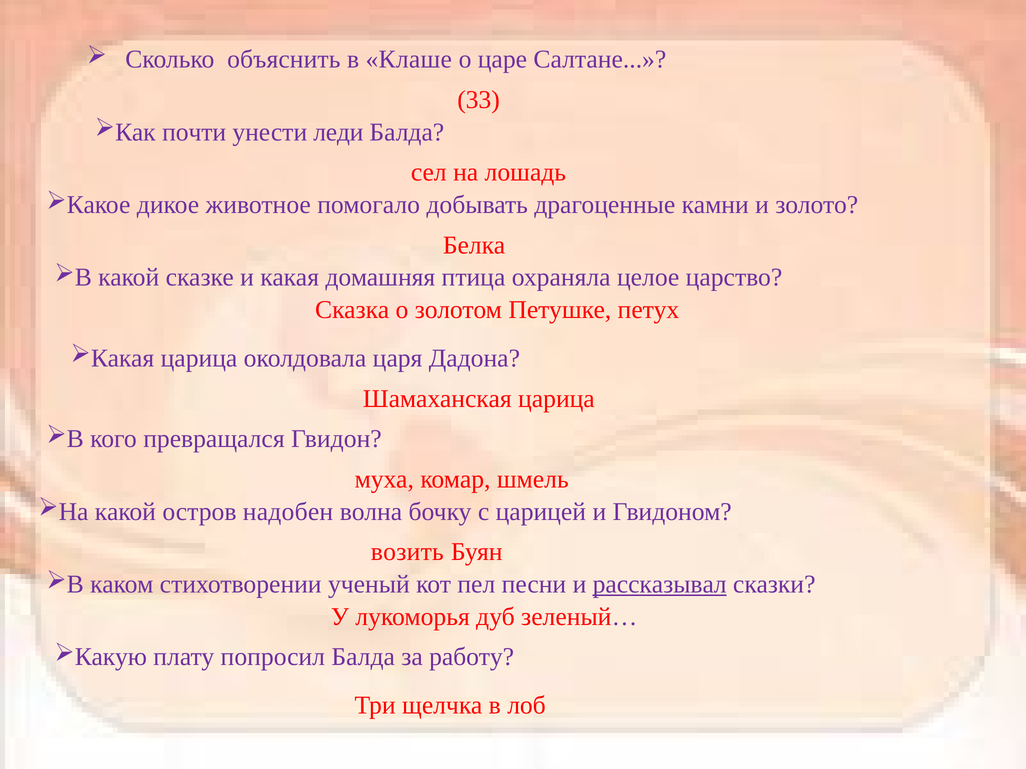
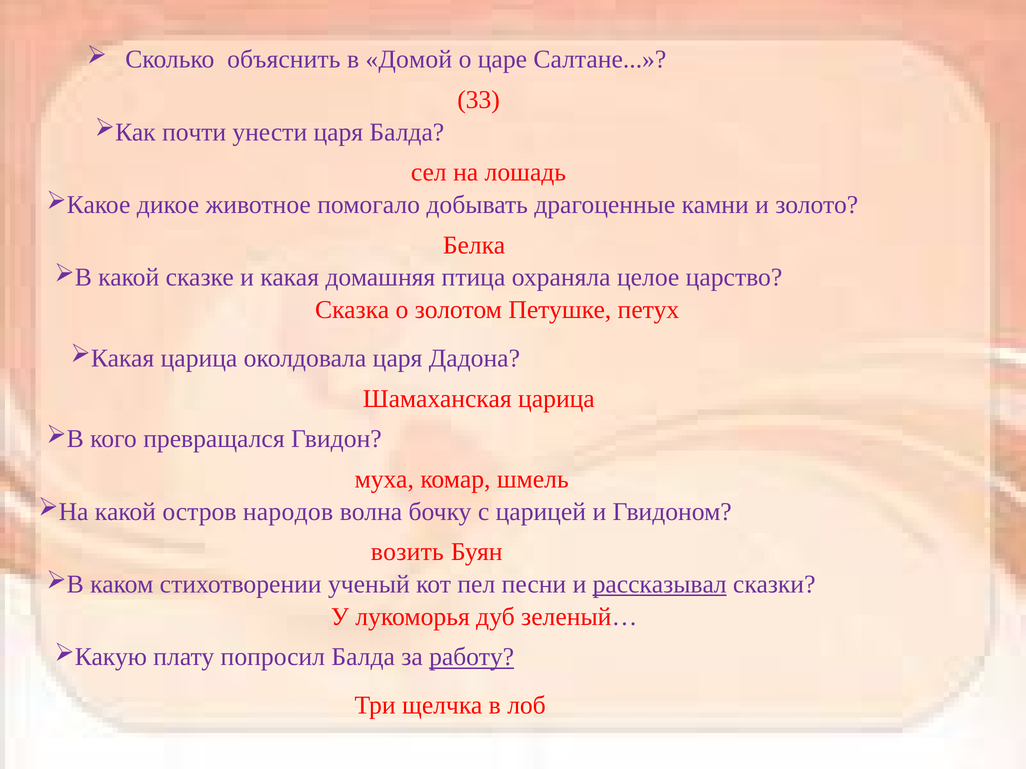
Клаше: Клаше -> Домой (409, 60)
унести леди: леди -> царя (338, 132)
надобен: надобен -> народов (288, 512)
работу underline: none -> present (472, 657)
